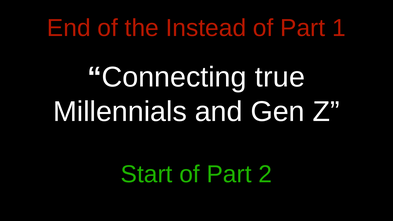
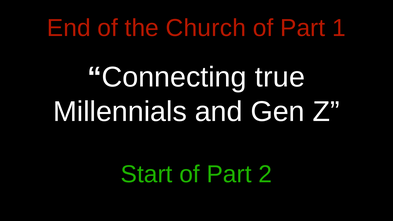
Instead: Instead -> Church (206, 28)
